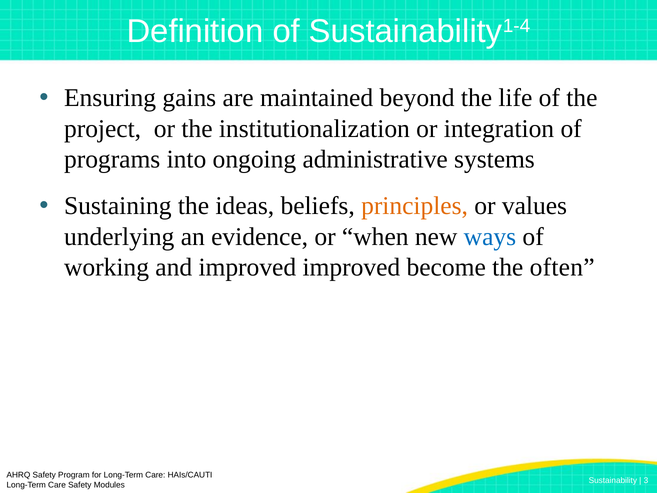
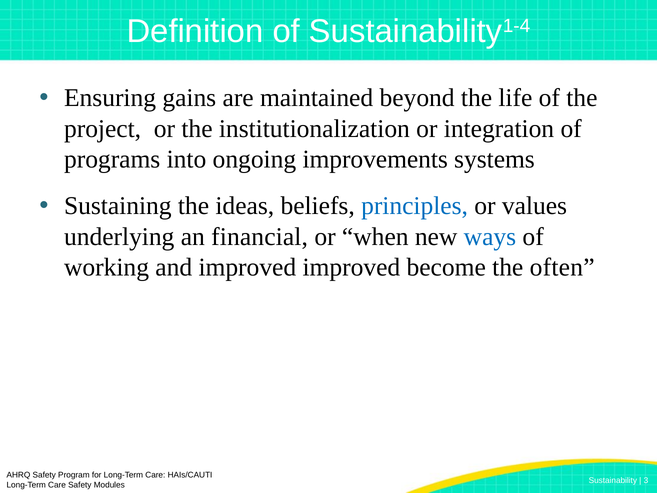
administrative: administrative -> improvements (375, 159)
principles colour: orange -> blue (415, 206)
evidence: evidence -> financial (260, 236)
